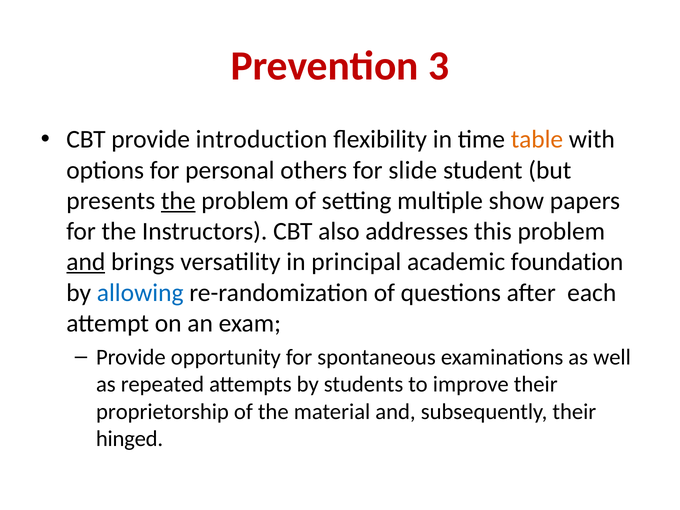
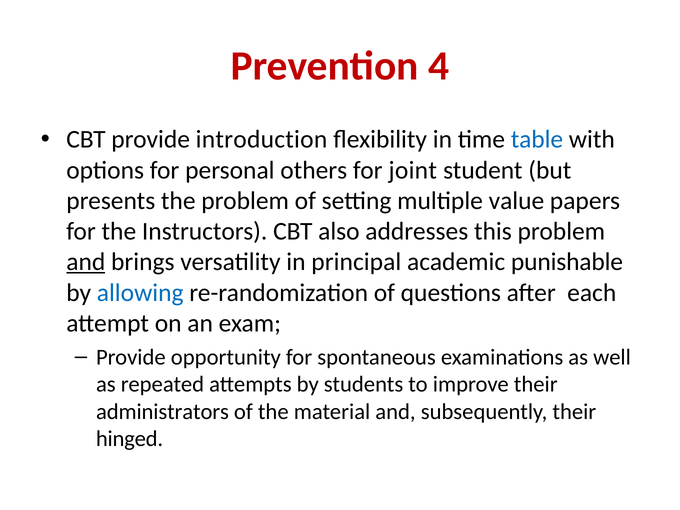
3: 3 -> 4 (439, 66)
table colour: orange -> blue (537, 139)
slide: slide -> joint (413, 170)
the underline: present -> none (178, 201)
show: show -> value (516, 201)
foundation: foundation -> punishable (567, 262)
proprietorship: proprietorship -> administrators (163, 412)
